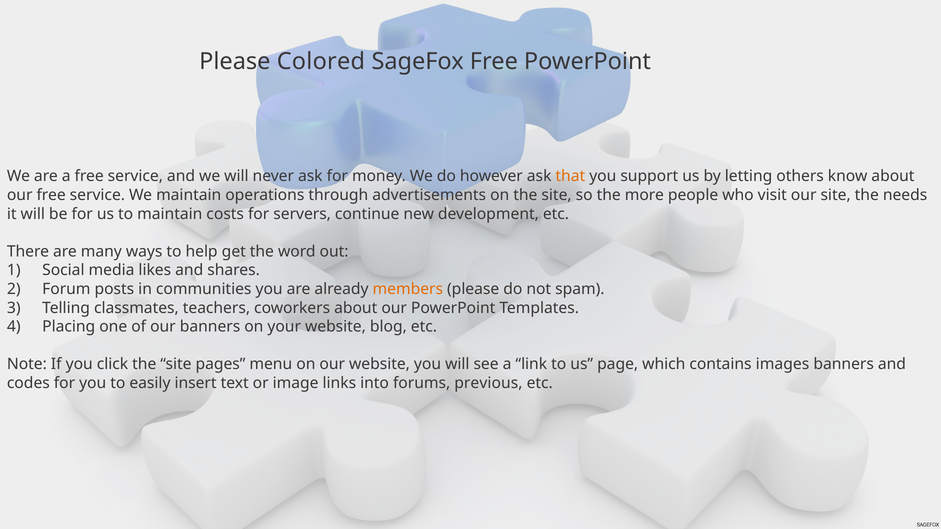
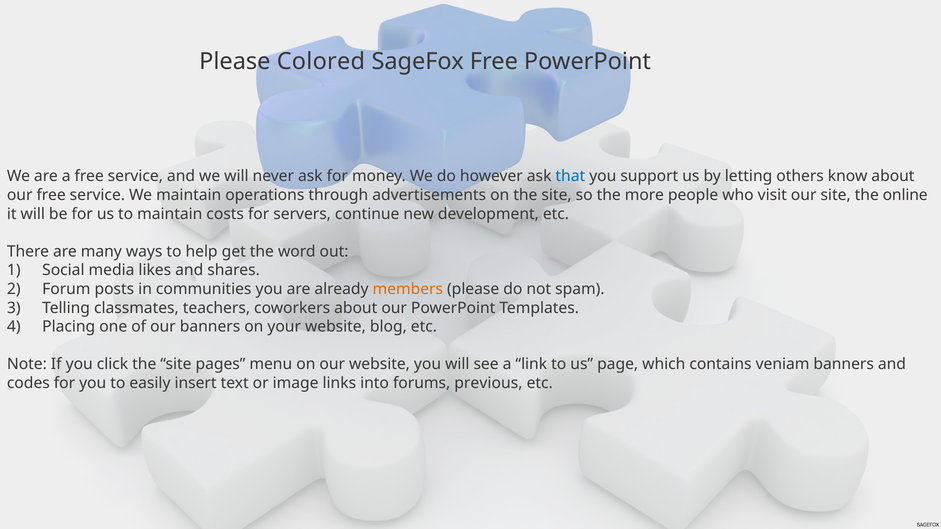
that colour: orange -> blue (570, 176)
needs: needs -> online (905, 195)
images: images -> veniam (783, 364)
